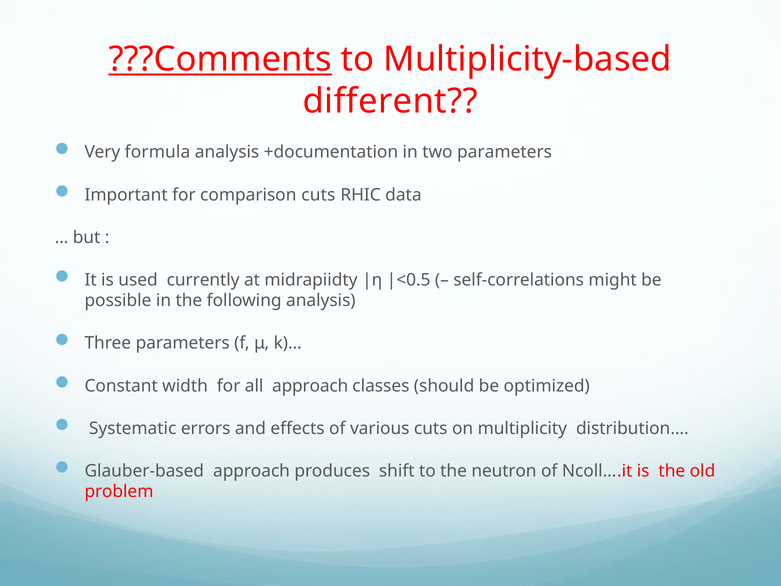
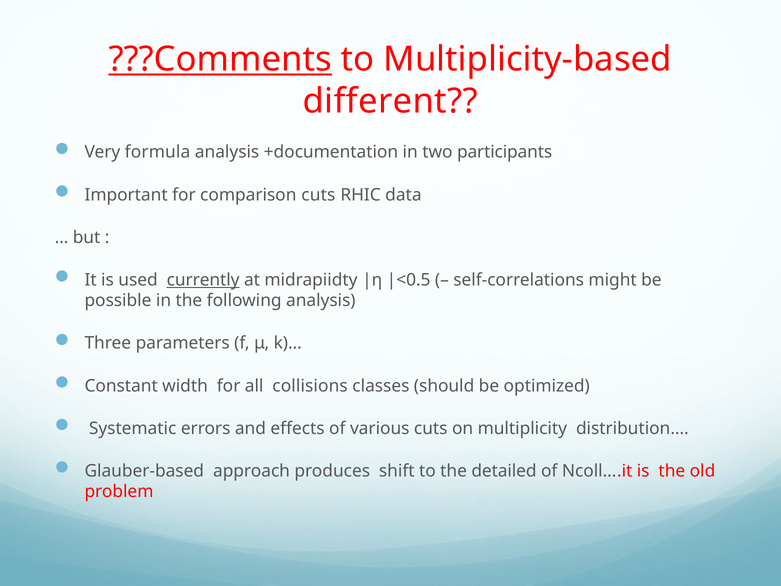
two parameters: parameters -> participants (505, 152)
currently underline: none -> present (203, 280)
all approach: approach -> collisions (310, 386)
neutron: neutron -> detailed (504, 471)
